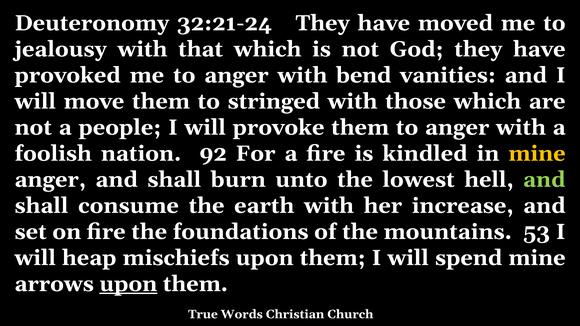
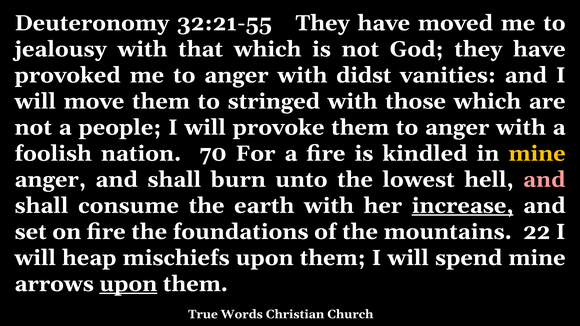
32:21-24: 32:21-24 -> 32:21-55 (224, 23)
bend: bend -> didst (364, 75)
92: 92 -> 70 (213, 154)
and colour: light green -> pink (544, 180)
increase underline: none -> present (463, 206)
53: 53 -> 22 (537, 232)
